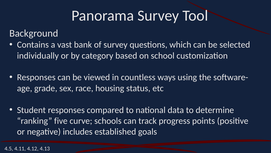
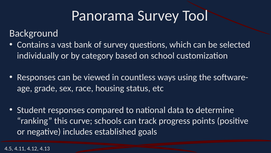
five: five -> this (61, 120)
